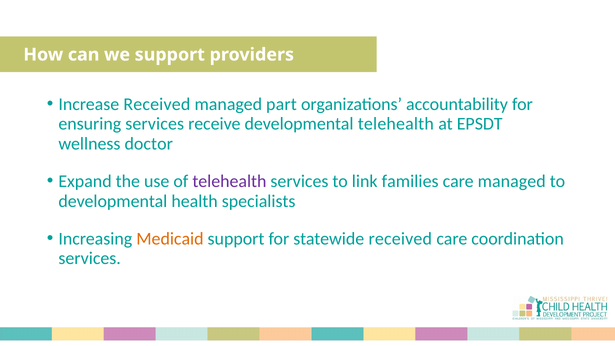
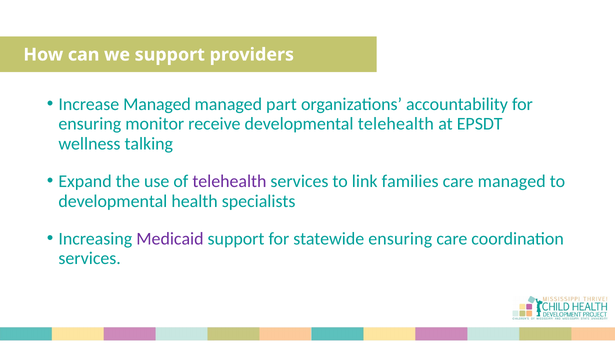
Increase Received: Received -> Managed (157, 104)
ensuring services: services -> monitor (155, 124)
doctor: doctor -> talking (149, 144)
Medicaid colour: orange -> purple (170, 239)
statewide received: received -> ensuring (400, 239)
